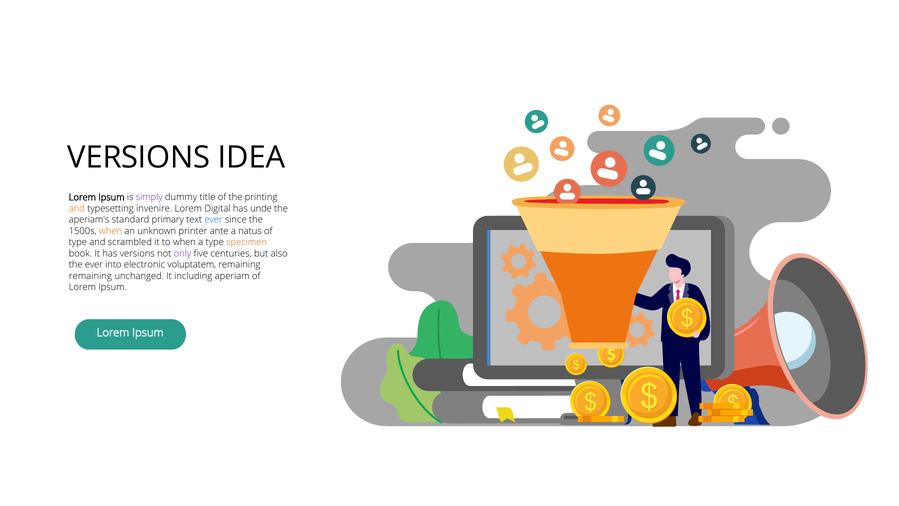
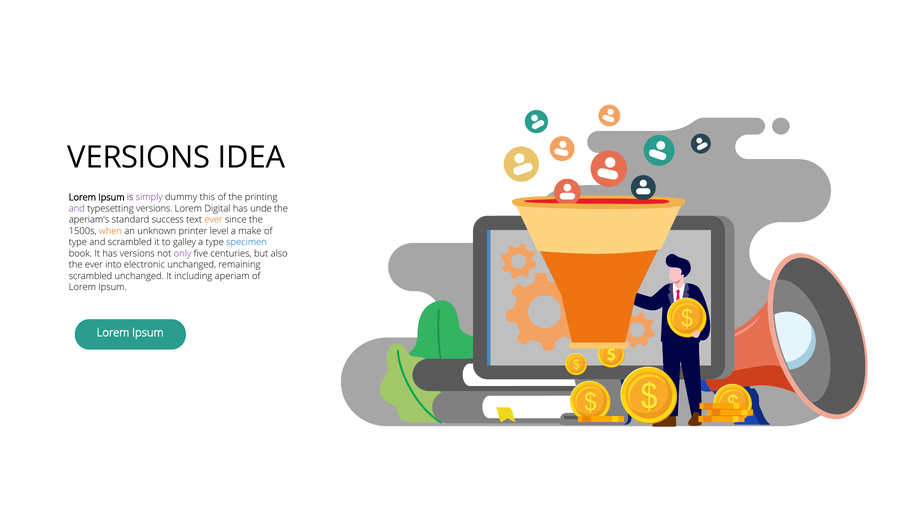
title: title -> this (207, 197)
and colour: orange -> purple (77, 208)
typesetting invenire: invenire -> versions (154, 208)
primary: primary -> success (168, 220)
ever colour: blue -> orange (214, 220)
ante: ante -> level (219, 231)
natus: natus -> make (250, 231)
to when: when -> galley (184, 242)
specimen colour: orange -> blue (247, 242)
electronic voluptatem: voluptatem -> unchanged (192, 265)
remaining: remaining -> scrambled (90, 276)
